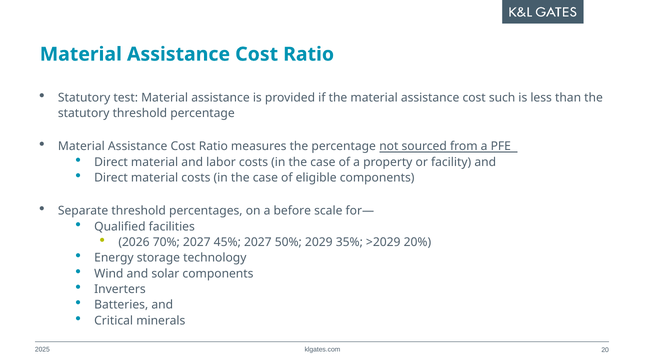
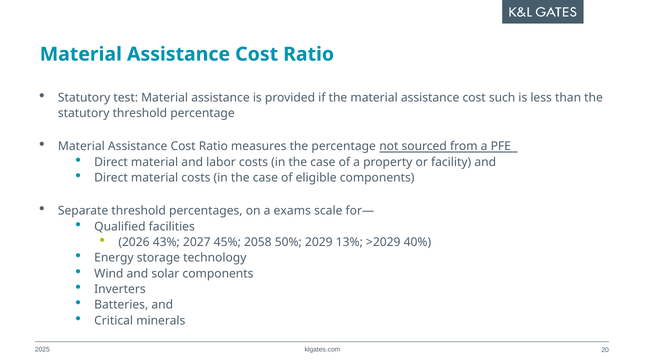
before: before -> exams (292, 211)
70%: 70% -> 43% (166, 242)
45% 2027: 2027 -> 2058 (258, 242)
35%: 35% -> 13% (349, 242)
20%: 20% -> 40% (417, 242)
